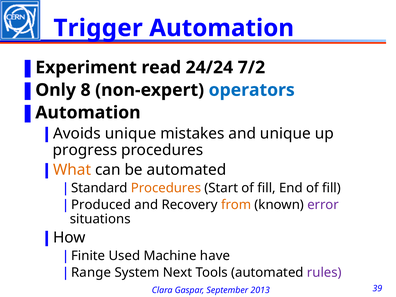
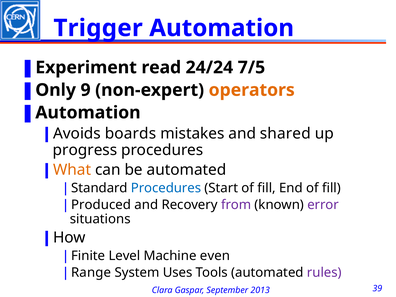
7/2: 7/2 -> 7/5 (251, 67)
8: 8 -> 9 (86, 90)
operators colour: blue -> orange (252, 90)
Avoids unique: unique -> boards (130, 134)
and unique: unique -> shared (285, 134)
Procedures colour: orange -> blue (166, 188)
from colour: orange -> purple (236, 205)
Used: Used -> Level (124, 256)
have: have -> even (215, 256)
Next: Next -> Uses (178, 273)
